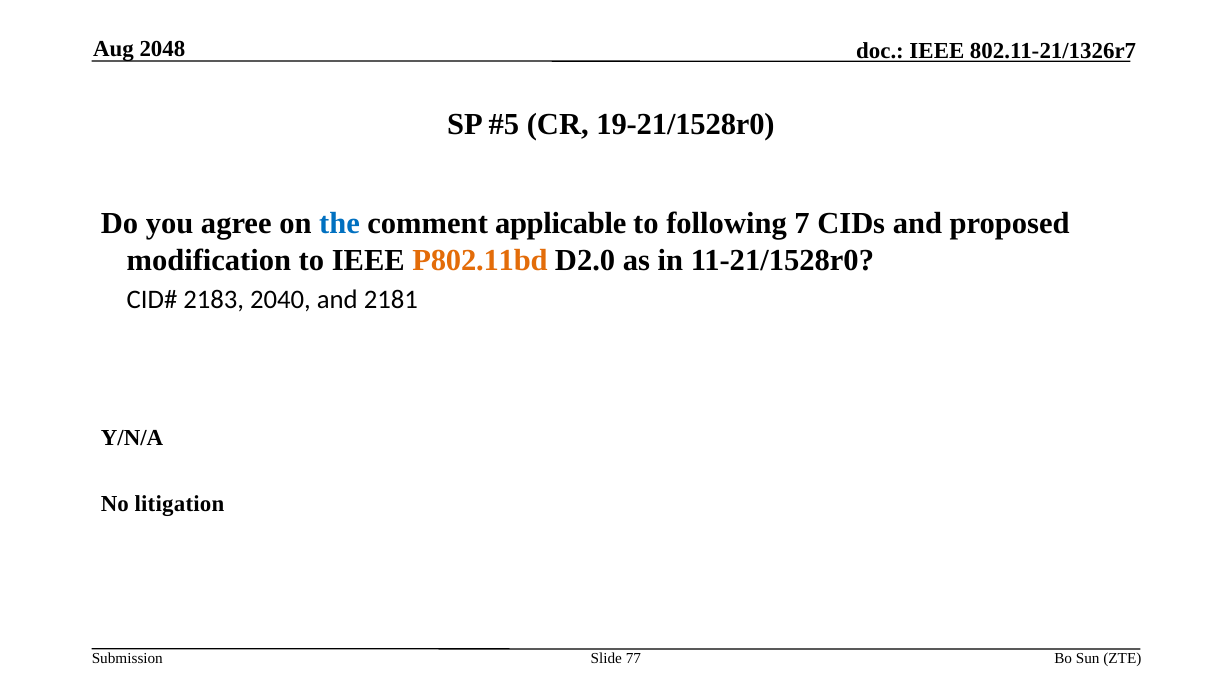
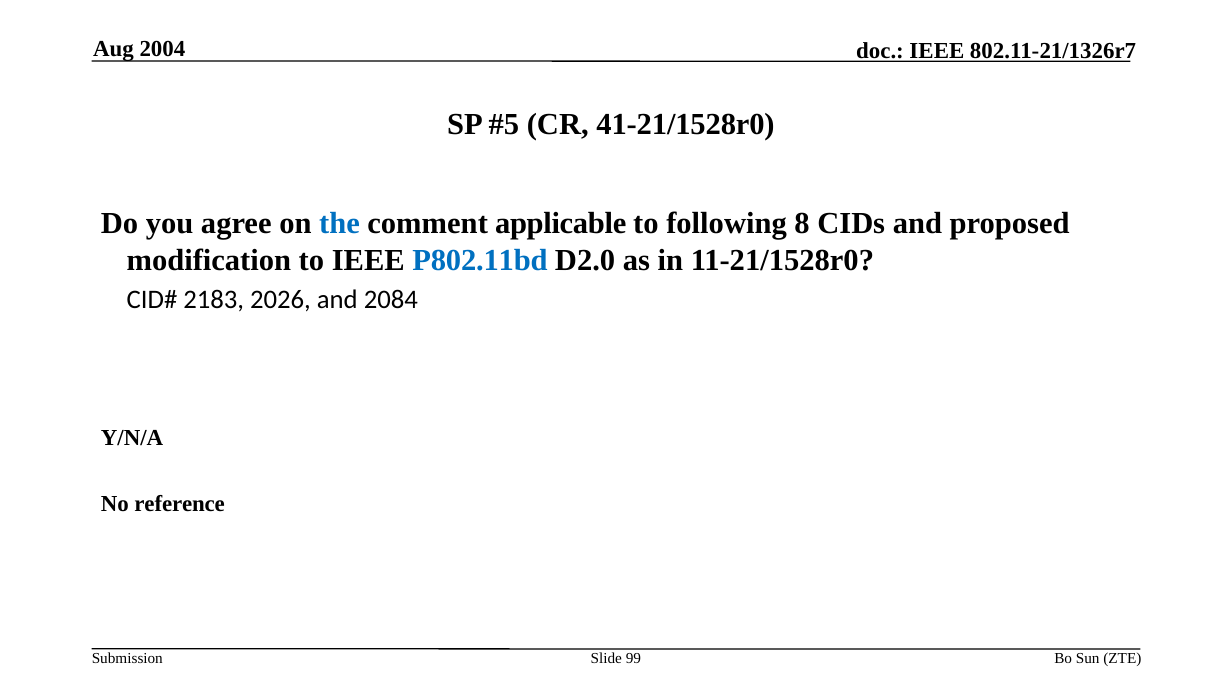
2048: 2048 -> 2004 (162, 49)
19-21/1528r0: 19-21/1528r0 -> 41-21/1528r0 (686, 124)
7: 7 -> 8 (802, 224)
P802.11bd colour: orange -> blue (480, 260)
2040: 2040 -> 2026 (280, 300)
2181: 2181 -> 2084 (391, 300)
litigation: litigation -> reference (180, 504)
77: 77 -> 99 (633, 659)
